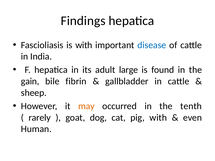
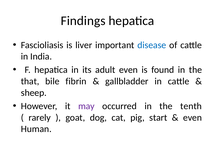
is with: with -> liver (84, 45)
adult large: large -> even (128, 70)
gain: gain -> that (30, 81)
may colour: orange -> purple (86, 106)
pig with: with -> start (158, 118)
